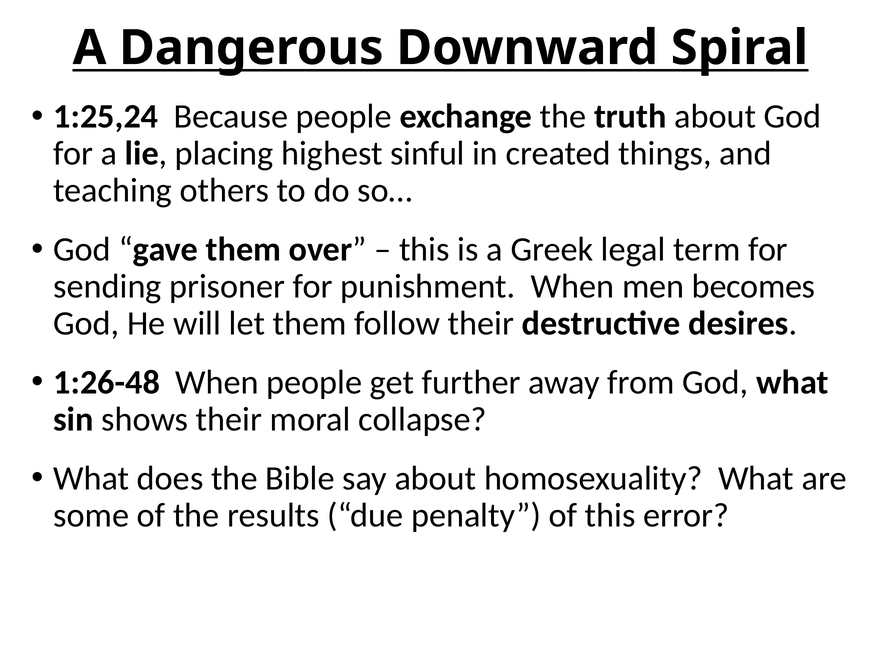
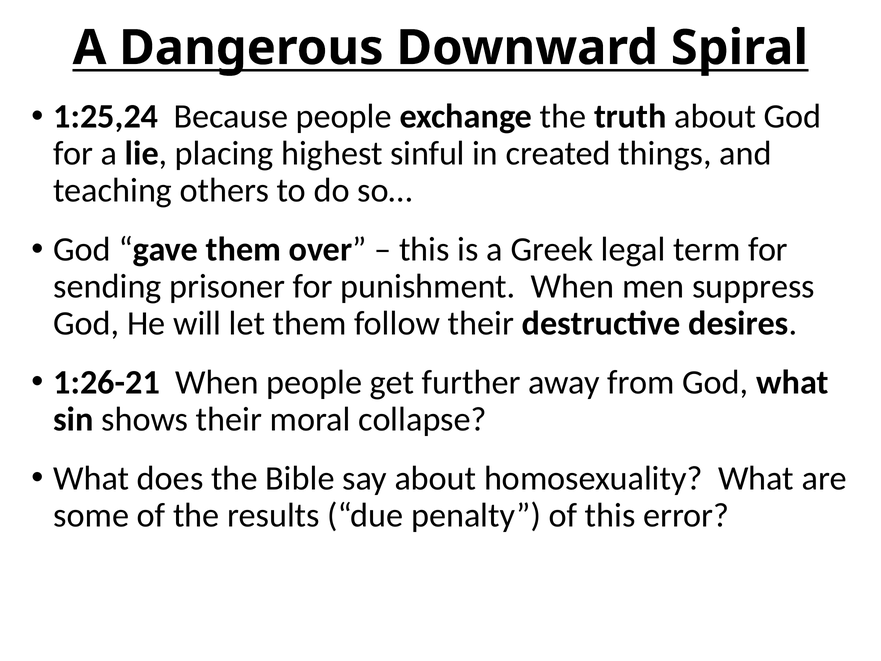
becomes: becomes -> suppress (753, 286)
1:26-48: 1:26-48 -> 1:26-21 (107, 382)
